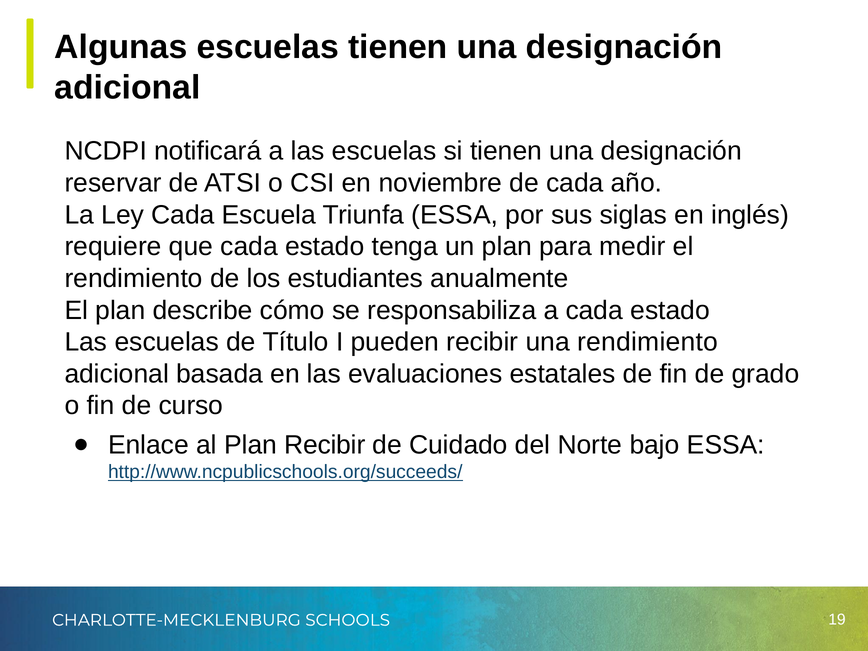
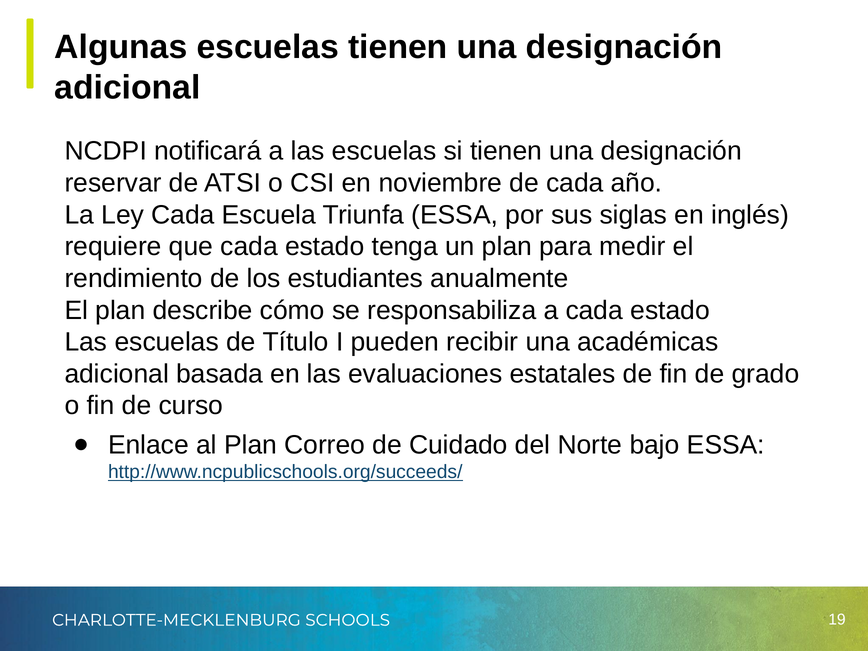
una rendimiento: rendimiento -> académicas (648, 342)
Plan Recibir: Recibir -> Correo (325, 445)
